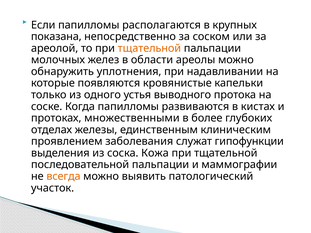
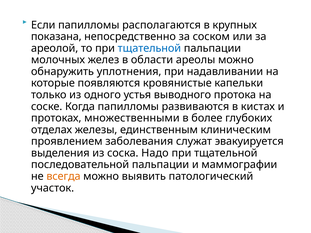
тщательной colour: orange -> blue (149, 48)
гипофункции: гипофункции -> эвакуируется (249, 142)
Кожа: Кожа -> Надо (155, 153)
